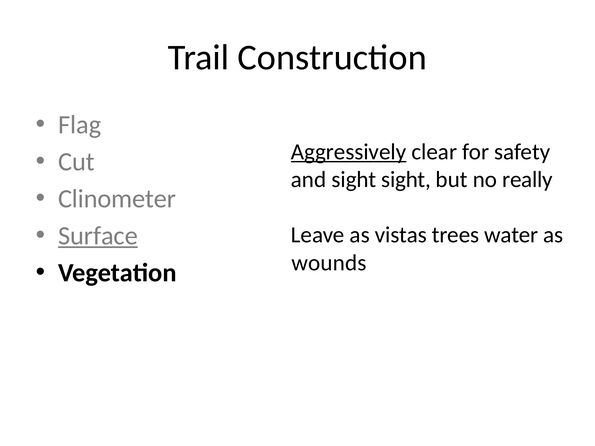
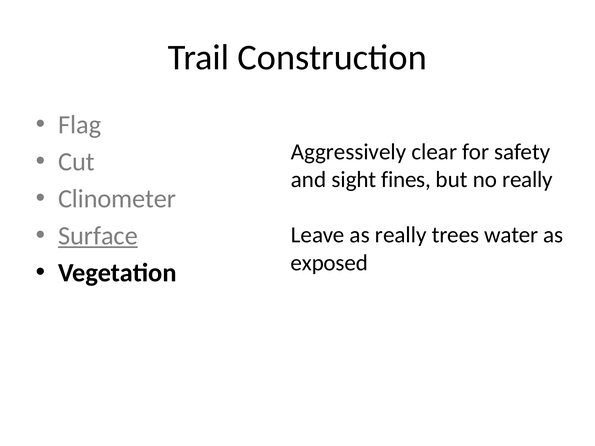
Aggressively underline: present -> none (349, 152)
sight sight: sight -> fines (406, 180)
as vistas: vistas -> really (401, 235)
wounds: wounds -> exposed (329, 263)
